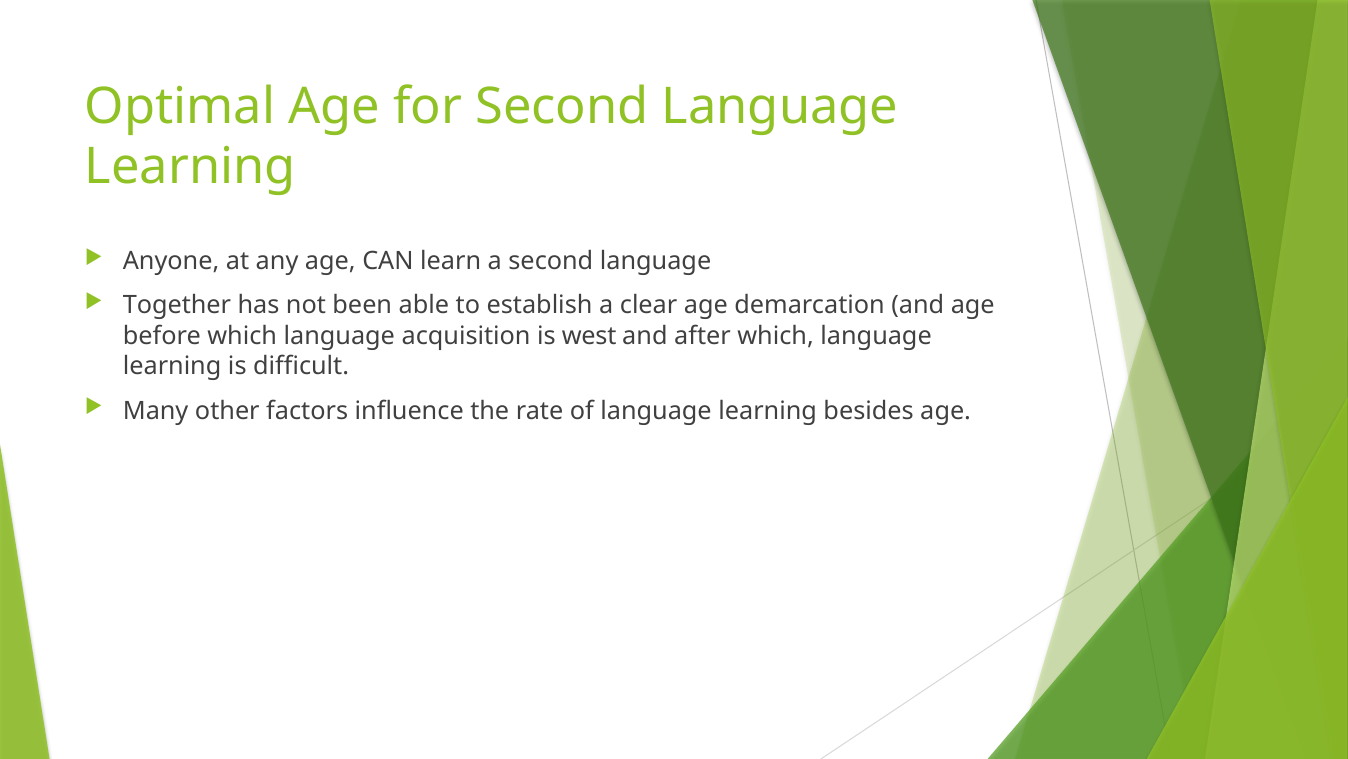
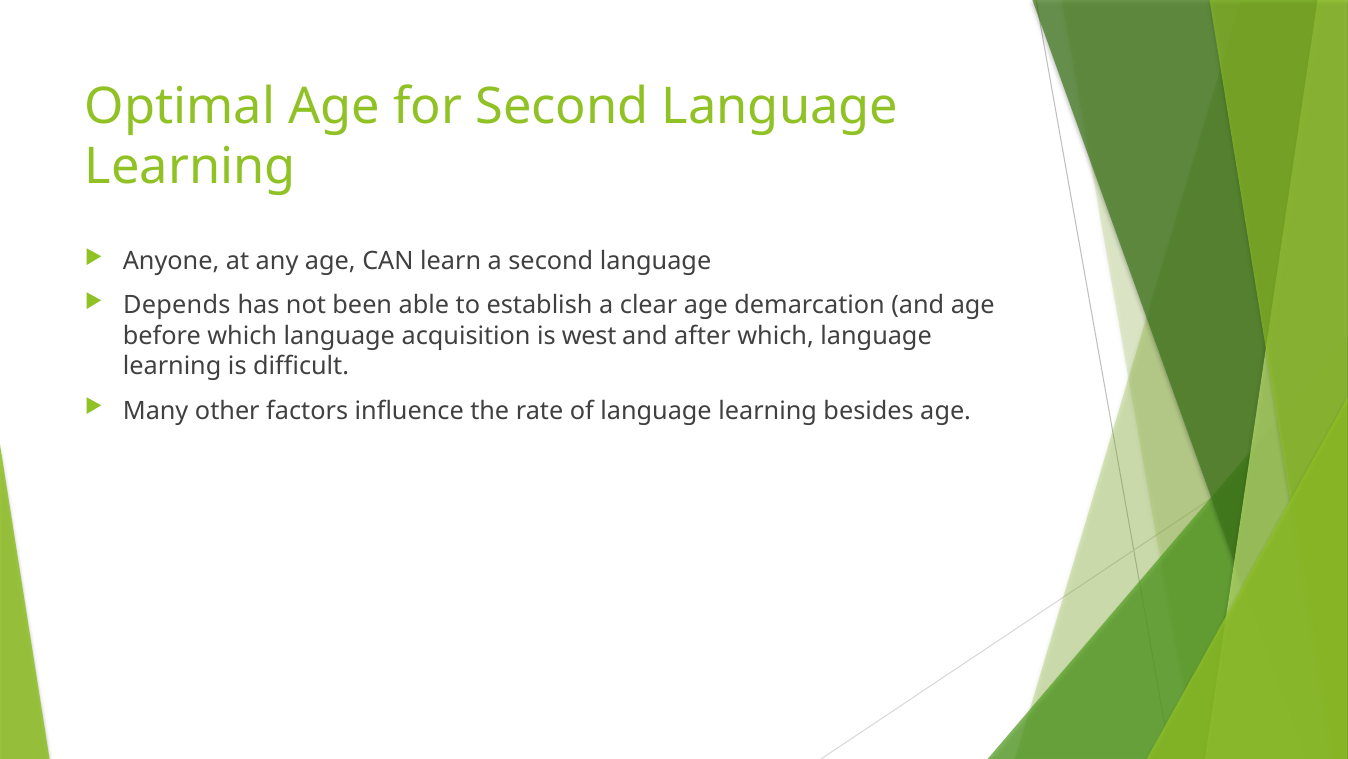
Together: Together -> Depends (177, 305)
